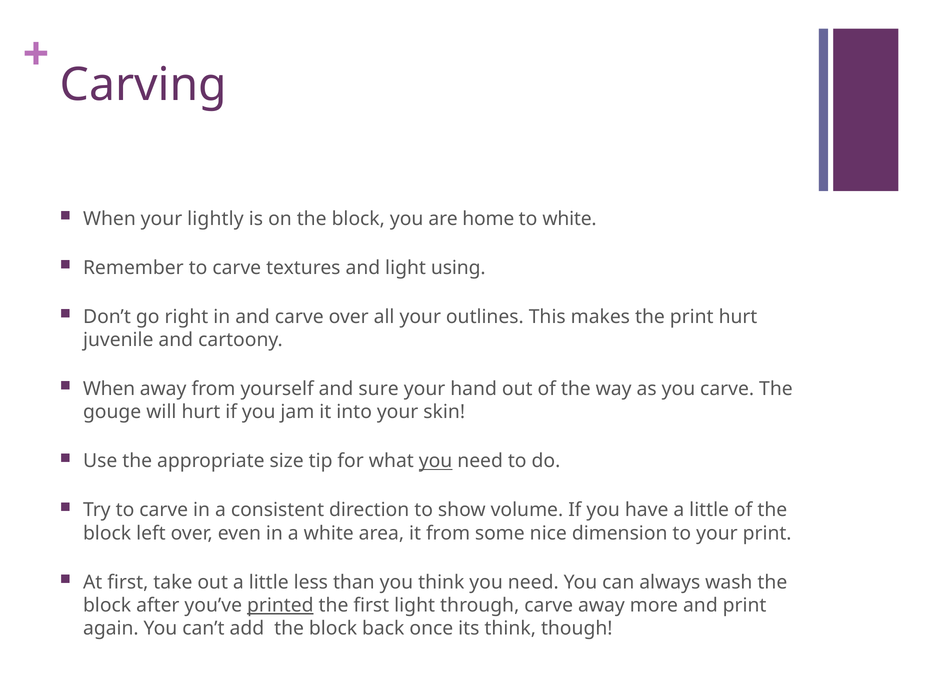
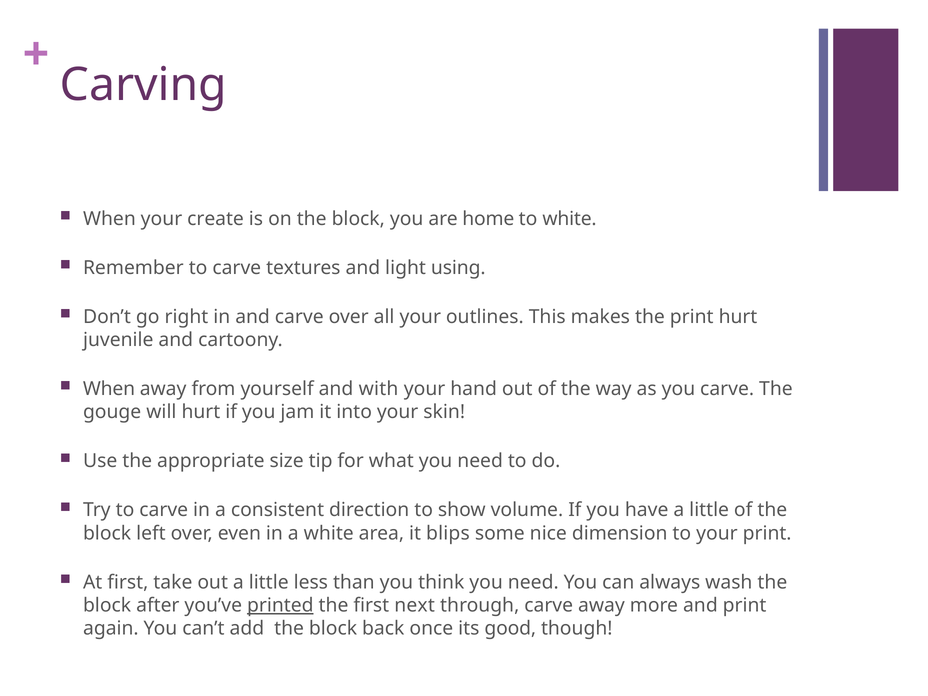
lightly: lightly -> create (216, 219)
sure: sure -> with (379, 389)
you underline: present -> none (436, 461)
it from: from -> blips (448, 533)
first light: light -> next (415, 605)
its think: think -> good (510, 629)
